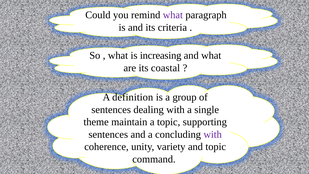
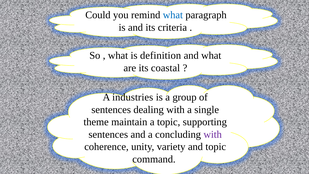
what colour: purple -> blue (173, 15)
increasing: increasing -> definition (161, 56)
definition: definition -> industries (133, 97)
